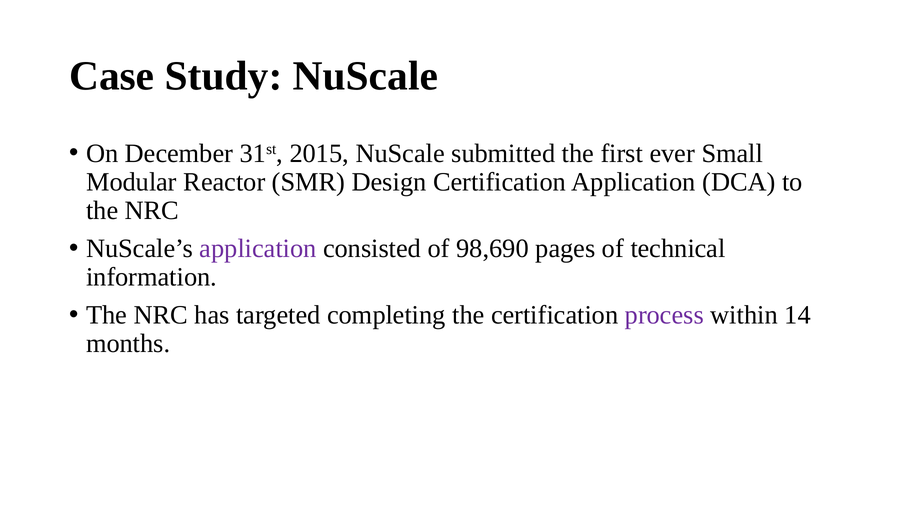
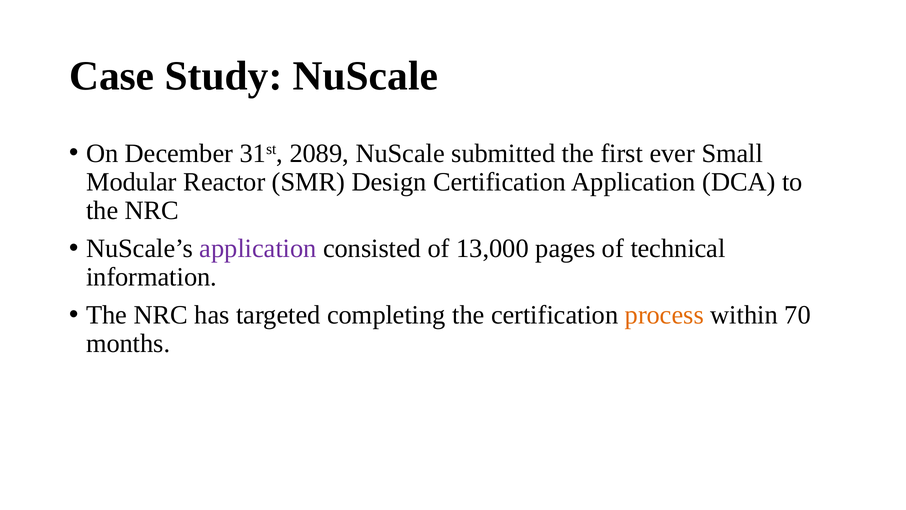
2015: 2015 -> 2089 (319, 153)
98,690: 98,690 -> 13,000 (493, 248)
process colour: purple -> orange (664, 315)
14: 14 -> 70 (798, 315)
